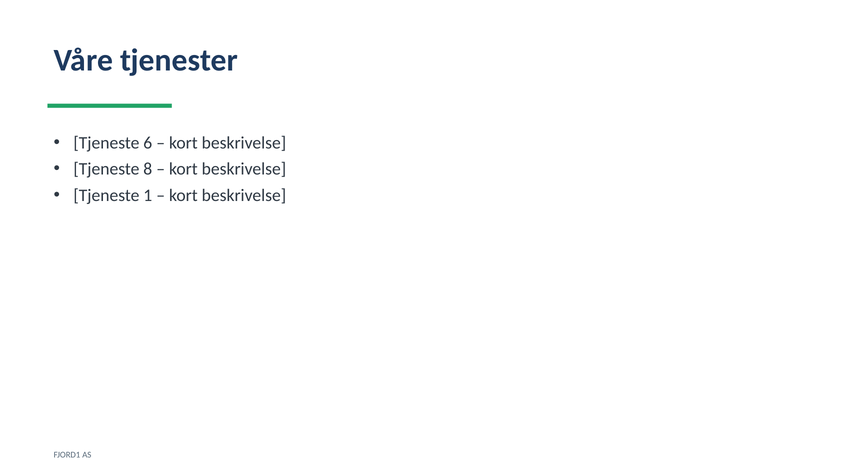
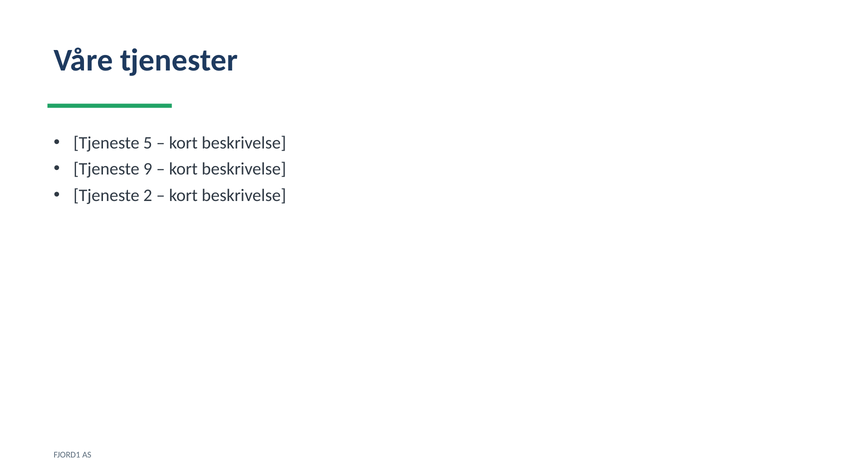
6: 6 -> 5 (148, 143)
8: 8 -> 9 (148, 169)
1: 1 -> 2 (148, 195)
